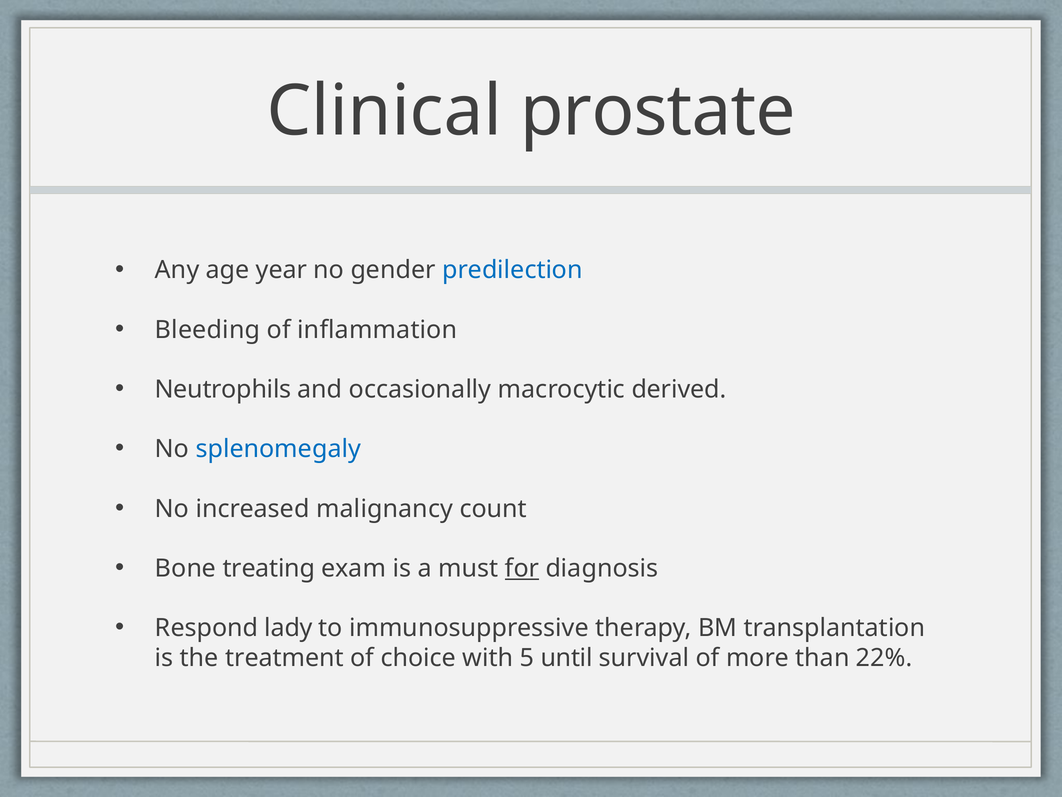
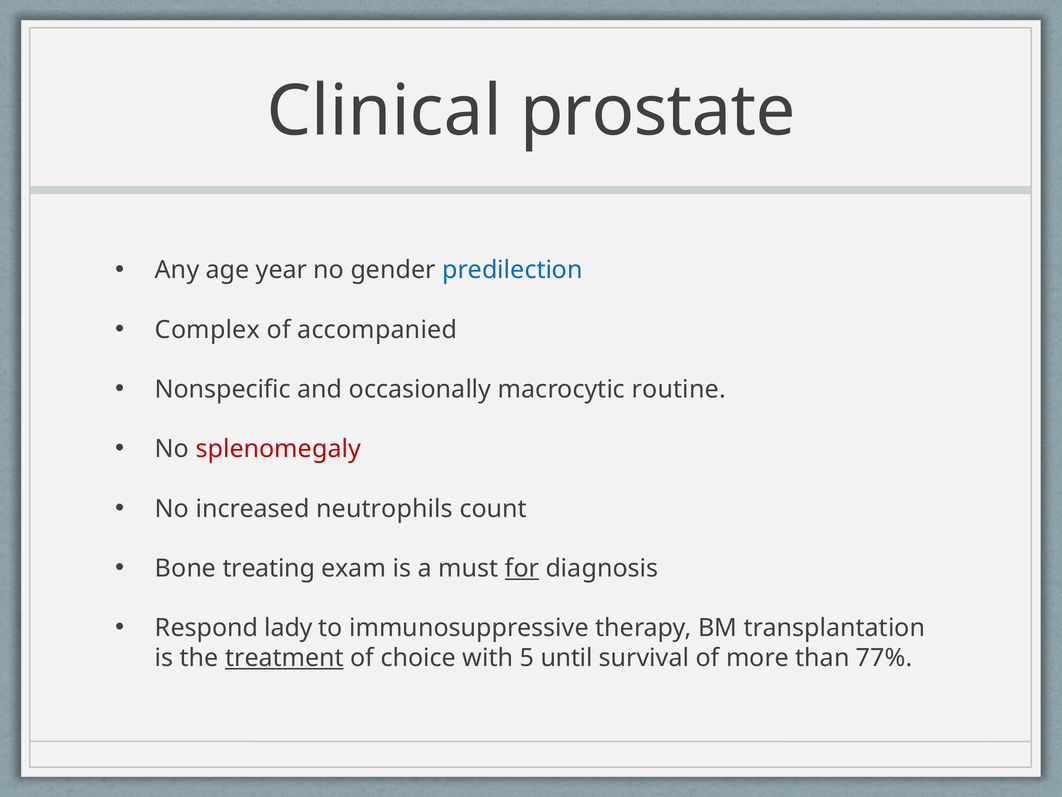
Bleeding: Bleeding -> Complex (208, 330)
inflammation: inflammation -> accompanied (377, 330)
Neutrophils: Neutrophils -> Nonspecific (223, 389)
derived: derived -> routine (679, 389)
splenomegaly colour: blue -> red (278, 449)
malignancy: malignancy -> neutrophils (385, 508)
treatment underline: none -> present (284, 658)
22%: 22% -> 77% (884, 658)
